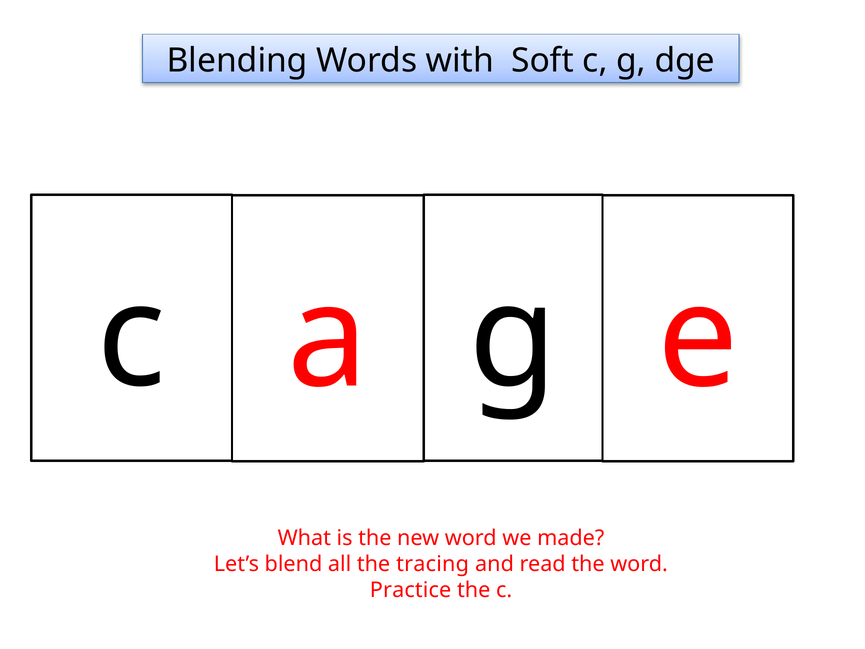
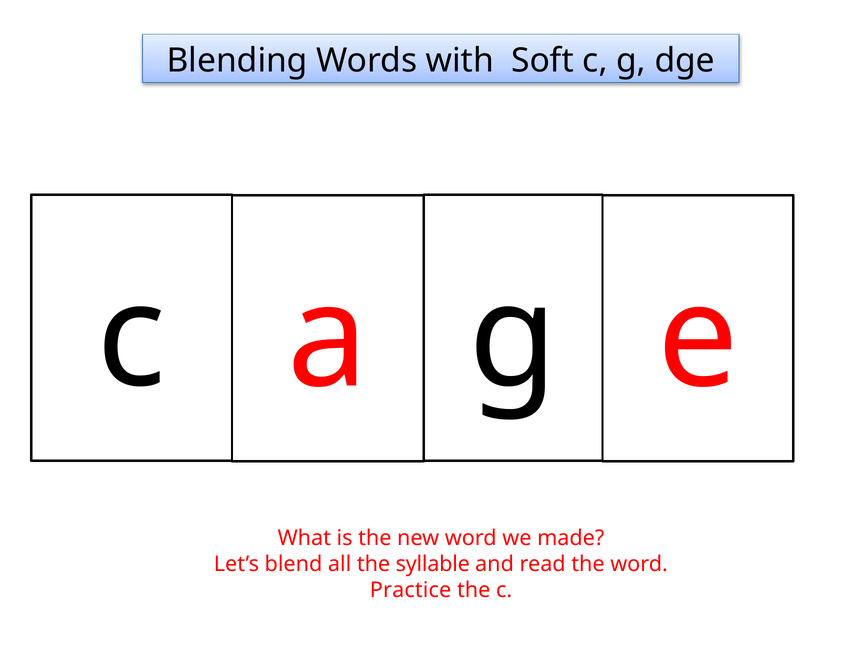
tracing: tracing -> syllable (433, 564)
